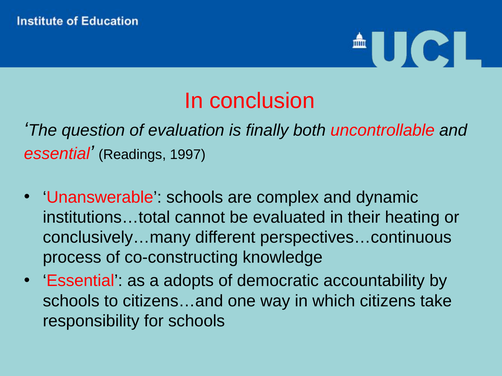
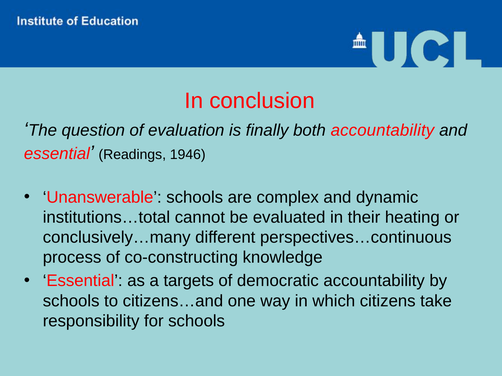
both uncontrollable: uncontrollable -> accountability (382, 131)
1997: 1997 -> 1946 (188, 155)
adopts: adopts -> targets (189, 281)
